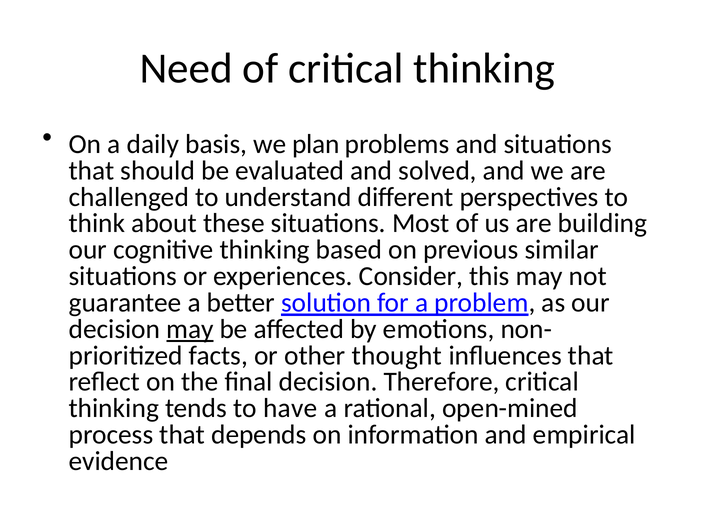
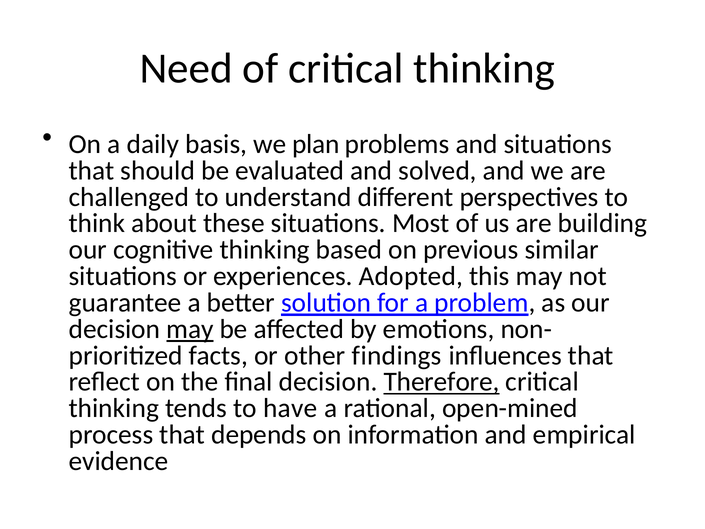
Consider: Consider -> Adopted (411, 276)
thought: thought -> findings (397, 355)
Therefore underline: none -> present (442, 382)
